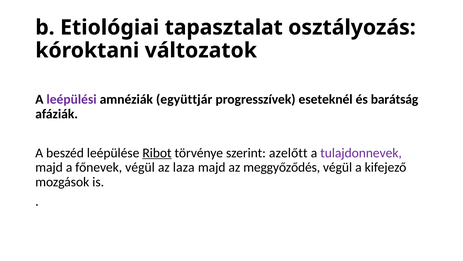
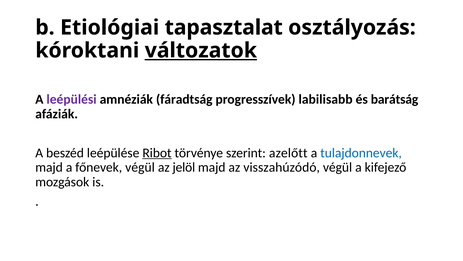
változatok underline: none -> present (201, 50)
együttjár: együttjár -> fáradtság (184, 99)
eseteknél: eseteknél -> labilisabb (326, 99)
tulajdonnevek colour: purple -> blue (361, 153)
laza: laza -> jelöl (184, 167)
meggyőződés: meggyőződés -> visszahúzódó (282, 167)
